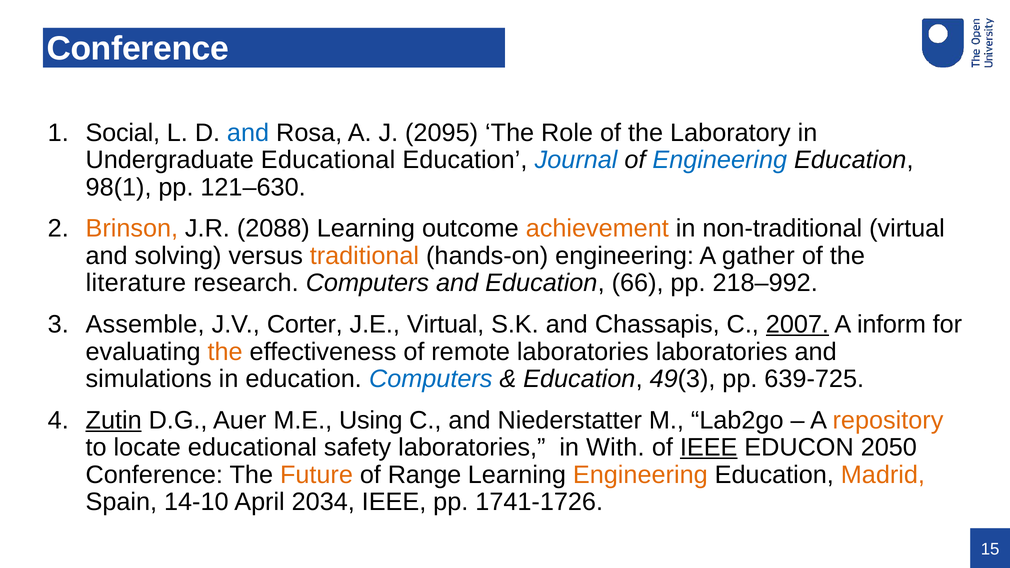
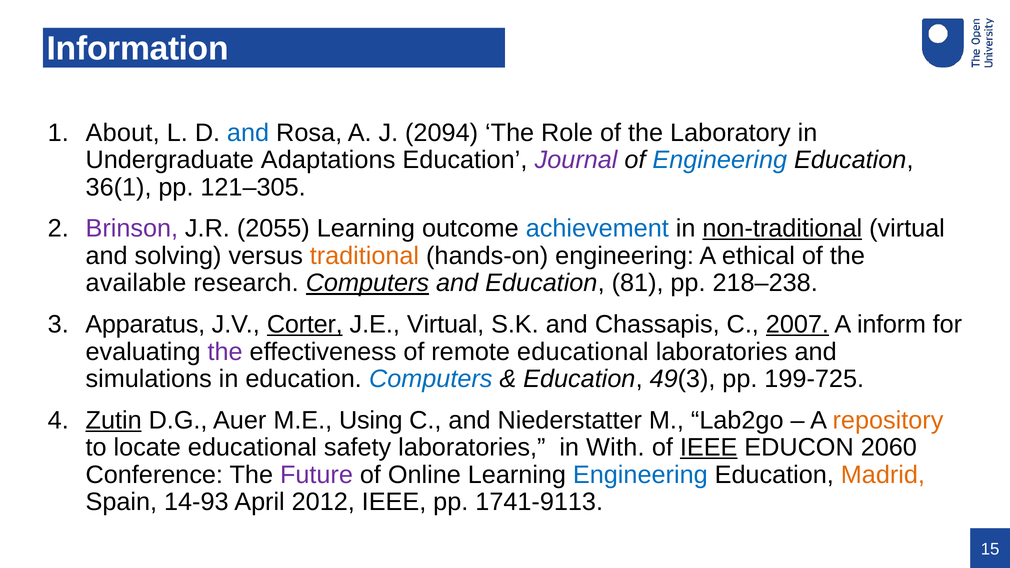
Conference: Conference -> Information (138, 48)
Social: Social -> About (123, 133)
2095: 2095 -> 2094 (442, 133)
Undergraduate Educational: Educational -> Adaptations (328, 160)
Journal colour: blue -> purple (576, 160)
98(1: 98(1 -> 36(1 (119, 187)
121–630: 121–630 -> 121–305 (253, 187)
Brinson colour: orange -> purple (132, 229)
2088: 2088 -> 2055 (273, 229)
achievement colour: orange -> blue (597, 229)
non-traditional underline: none -> present (782, 229)
gather: gather -> ethical (758, 256)
literature: literature -> available (136, 283)
Computers underline: none -> present (367, 283)
66: 66 -> 81 (638, 283)
218–992: 218–992 -> 218–238 (765, 283)
Assemble: Assemble -> Apparatus (145, 325)
Corter underline: none -> present (305, 325)
the colour: orange -> purple (225, 352)
remote laboratories: laboratories -> educational (583, 352)
639-725: 639-725 -> 199-725 (814, 379)
2050: 2050 -> 2060 (889, 448)
Future colour: orange -> purple (316, 475)
Range: Range -> Online (424, 475)
Engineering colour: orange -> blue (640, 475)
14-10: 14-10 -> 14-93 (196, 502)
2034: 2034 -> 2012 (323, 502)
1741-1726: 1741-1726 -> 1741-9113 (539, 502)
